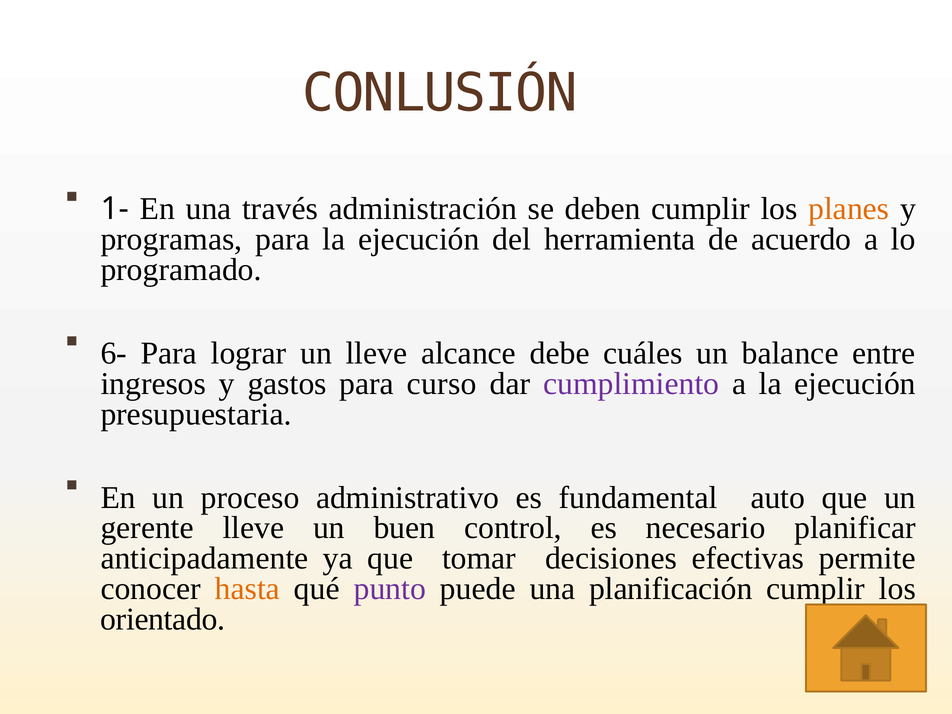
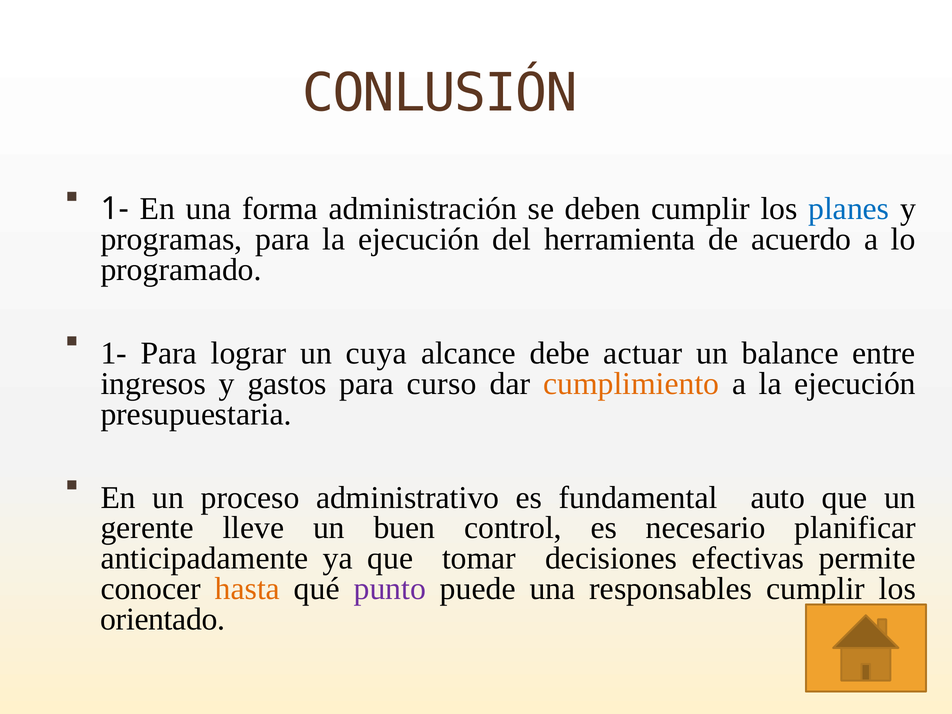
través: través -> forma (280, 209)
planes colour: orange -> blue (849, 209)
6-: 6- -> 1- (114, 353)
un lleve: lleve -> cuya (376, 353)
cuáles: cuáles -> actuar (643, 353)
cumplimiento colour: purple -> orange (631, 384)
planificación: planificación -> responsables (671, 589)
